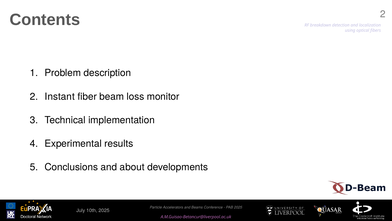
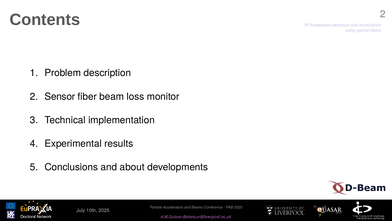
Instant: Instant -> Sensor (60, 96)
